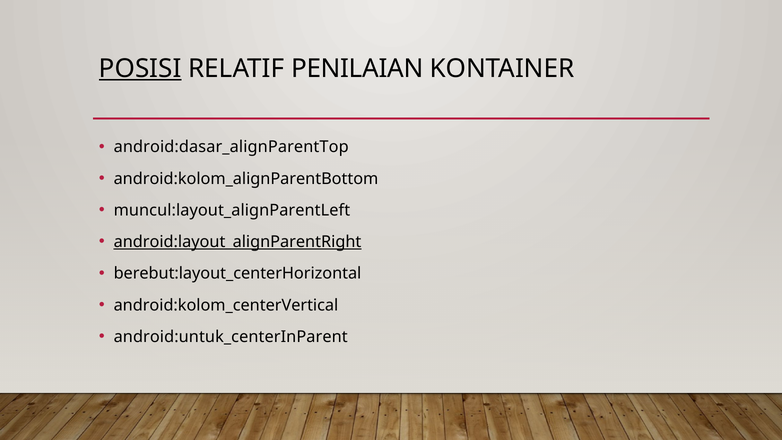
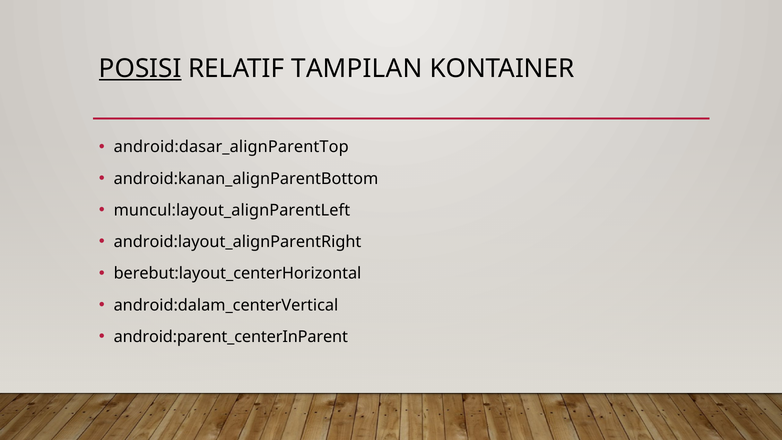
PENILAIAN: PENILAIAN -> TAMPILAN (357, 68)
android:kolom_alignParentBottom: android:kolom_alignParentBottom -> android:kanan_alignParentBottom (246, 179)
android:layout_alignParentRight underline: present -> none (237, 242)
android:kolom_centerVertical: android:kolom_centerVertical -> android:dalam_centerVertical (226, 305)
android:untuk_centerInParent: android:untuk_centerInParent -> android:parent_centerInParent (231, 337)
